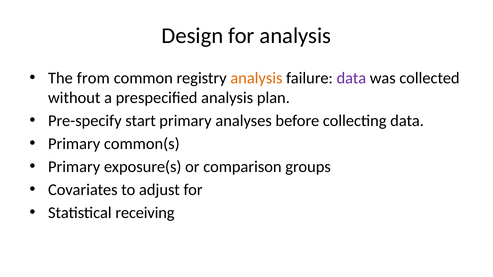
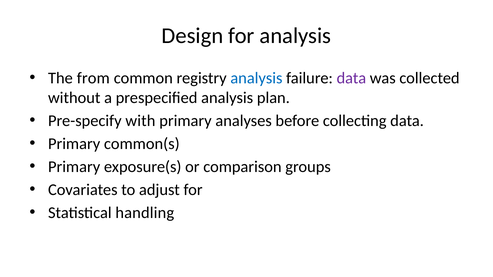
analysis colour: orange -> blue (256, 78)
start: start -> with (140, 121)
receiving: receiving -> handling (145, 213)
